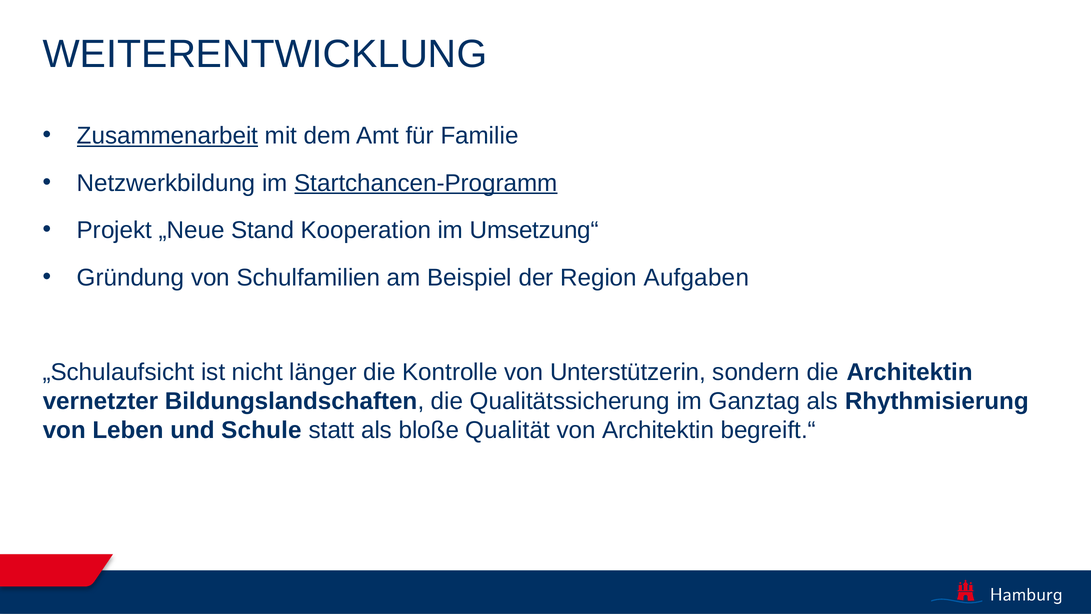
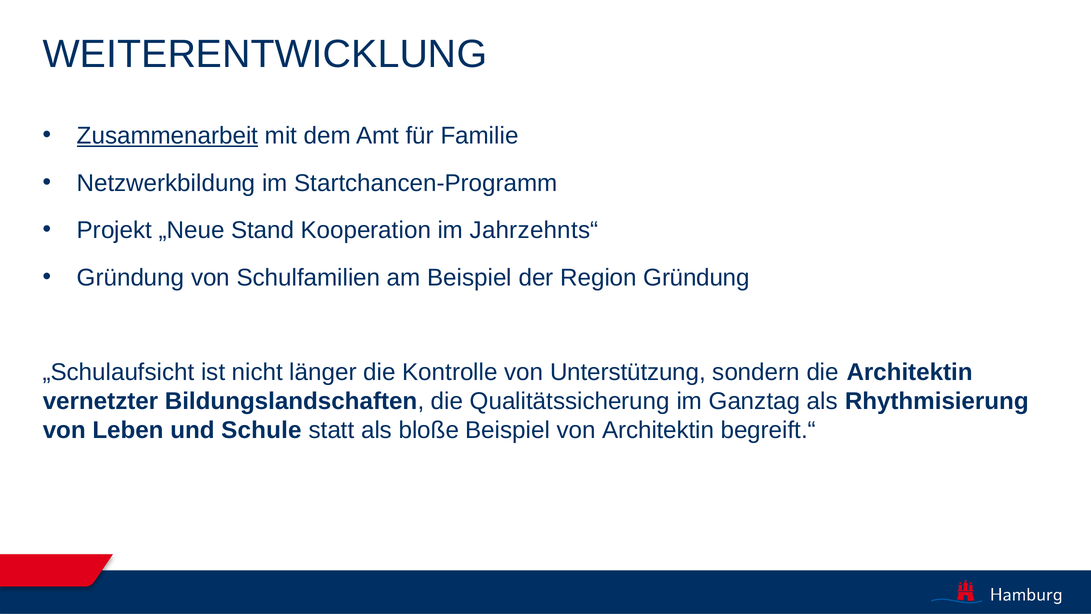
Startchancen-Programm underline: present -> none (426, 183)
Umsetzung“: Umsetzung“ -> Jahrzehnts“ (534, 230)
Region Aufgaben: Aufgaben -> Gründung (697, 277)
Unterstützerin: Unterstützerin -> Unterstützung (628, 372)
bloße Qualität: Qualität -> Beispiel (508, 430)
